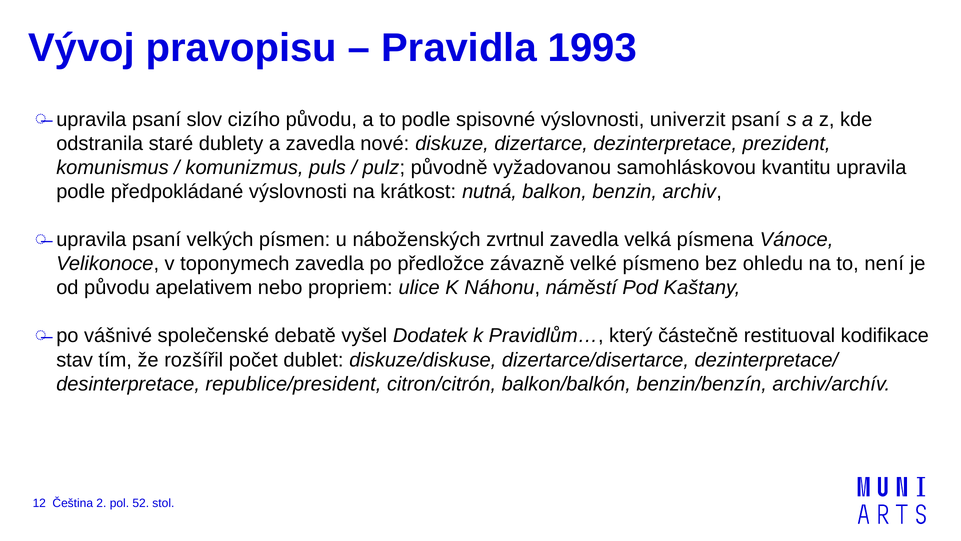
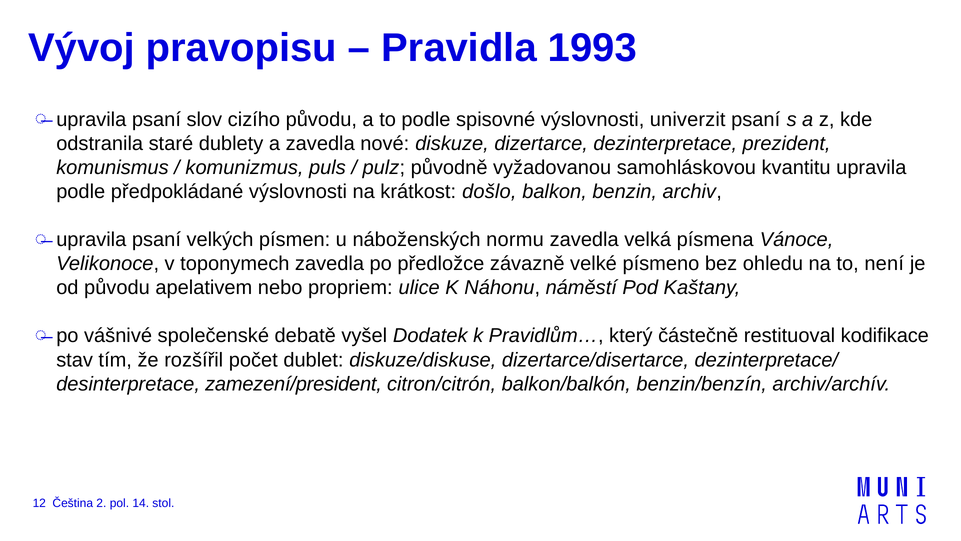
nutná: nutná -> došlo (489, 191)
zvrtnul: zvrtnul -> normu (515, 239)
republice/president: republice/president -> zamezení/president (294, 384)
52: 52 -> 14 (141, 503)
